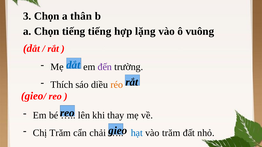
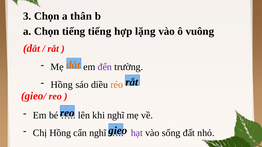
dắt colour: blue -> orange (73, 65)
Thích: Thích -> Hồng (62, 85)
khi thay: thay -> nghĩ (116, 116)
Chị Trăm: Trăm -> Hồng (60, 133)
cẩn chải: chải -> nghĩ (98, 133)
hạt colour: blue -> purple (137, 133)
vào trăm: trăm -> sống (171, 133)
